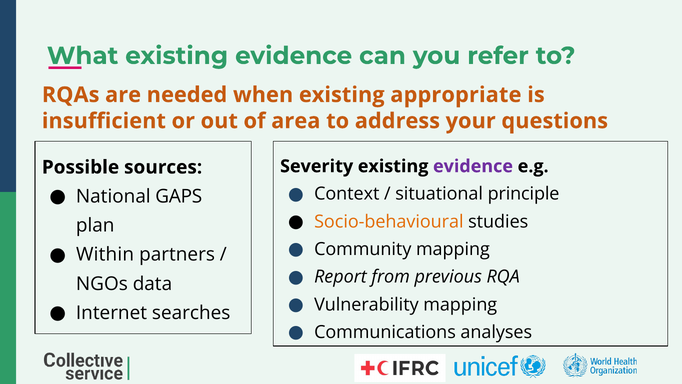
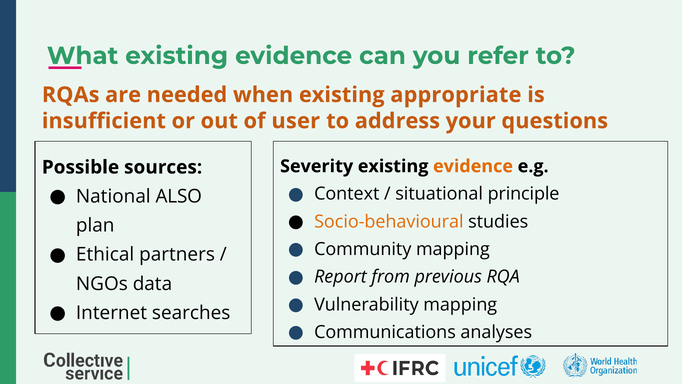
area: area -> user (296, 121)
evidence colour: purple -> orange (473, 166)
GAPS: GAPS -> ALSO (179, 196)
Within: Within -> Ethical (105, 254)
